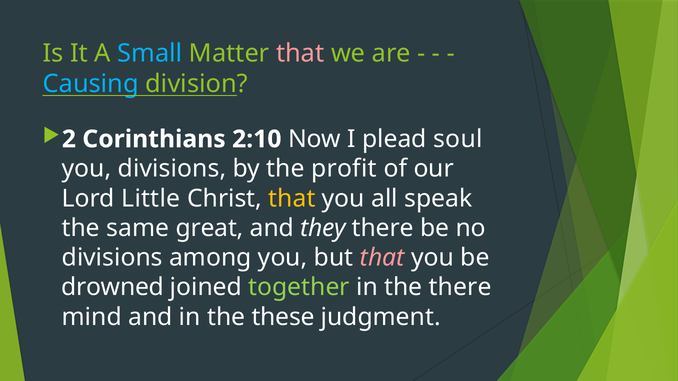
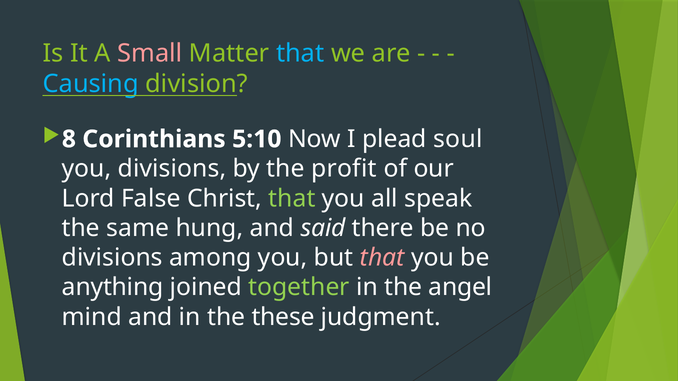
Small colour: light blue -> pink (150, 53)
that colour: pink -> light blue (300, 53)
2: 2 -> 8 (69, 139)
2:10: 2:10 -> 5:10 (257, 139)
Little: Little -> False (151, 199)
that colour: yellow -> light green (292, 199)
great: great -> hung (209, 228)
they: they -> said (323, 228)
drowned: drowned -> anything (113, 288)
the there: there -> angel (460, 288)
